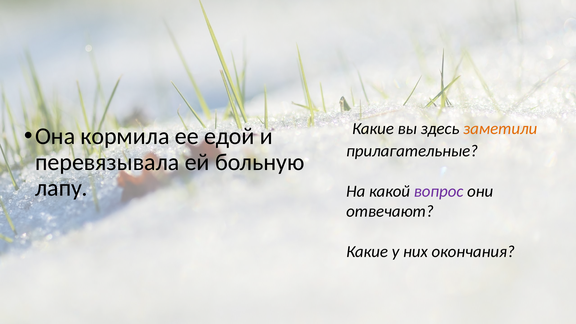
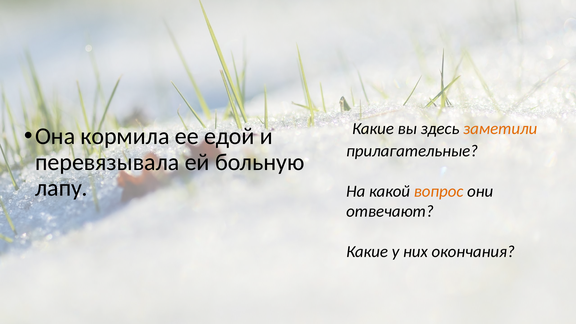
вопрос colour: purple -> orange (439, 191)
